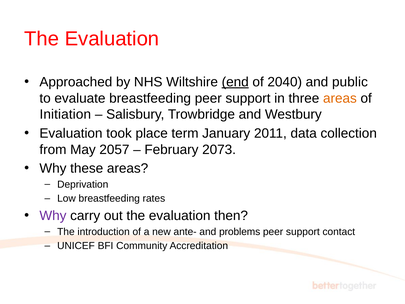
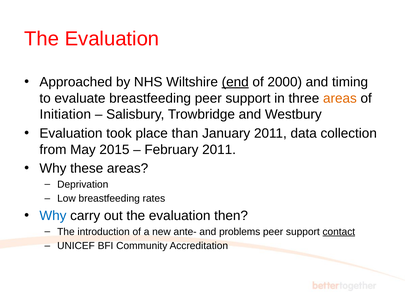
2040: 2040 -> 2000 (285, 82)
public: public -> timing (350, 82)
term: term -> than (185, 133)
2057: 2057 -> 2015 (114, 149)
February 2073: 2073 -> 2011 (219, 149)
Why colour: purple -> blue (53, 216)
contact underline: none -> present (339, 232)
